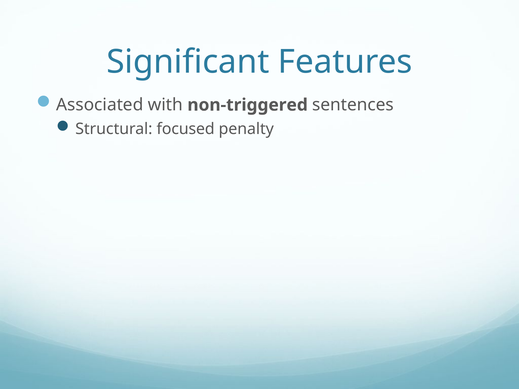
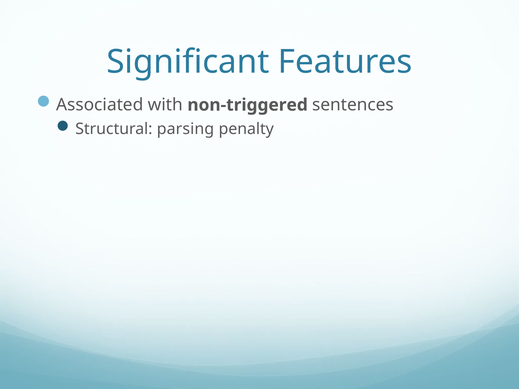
focused: focused -> parsing (185, 129)
